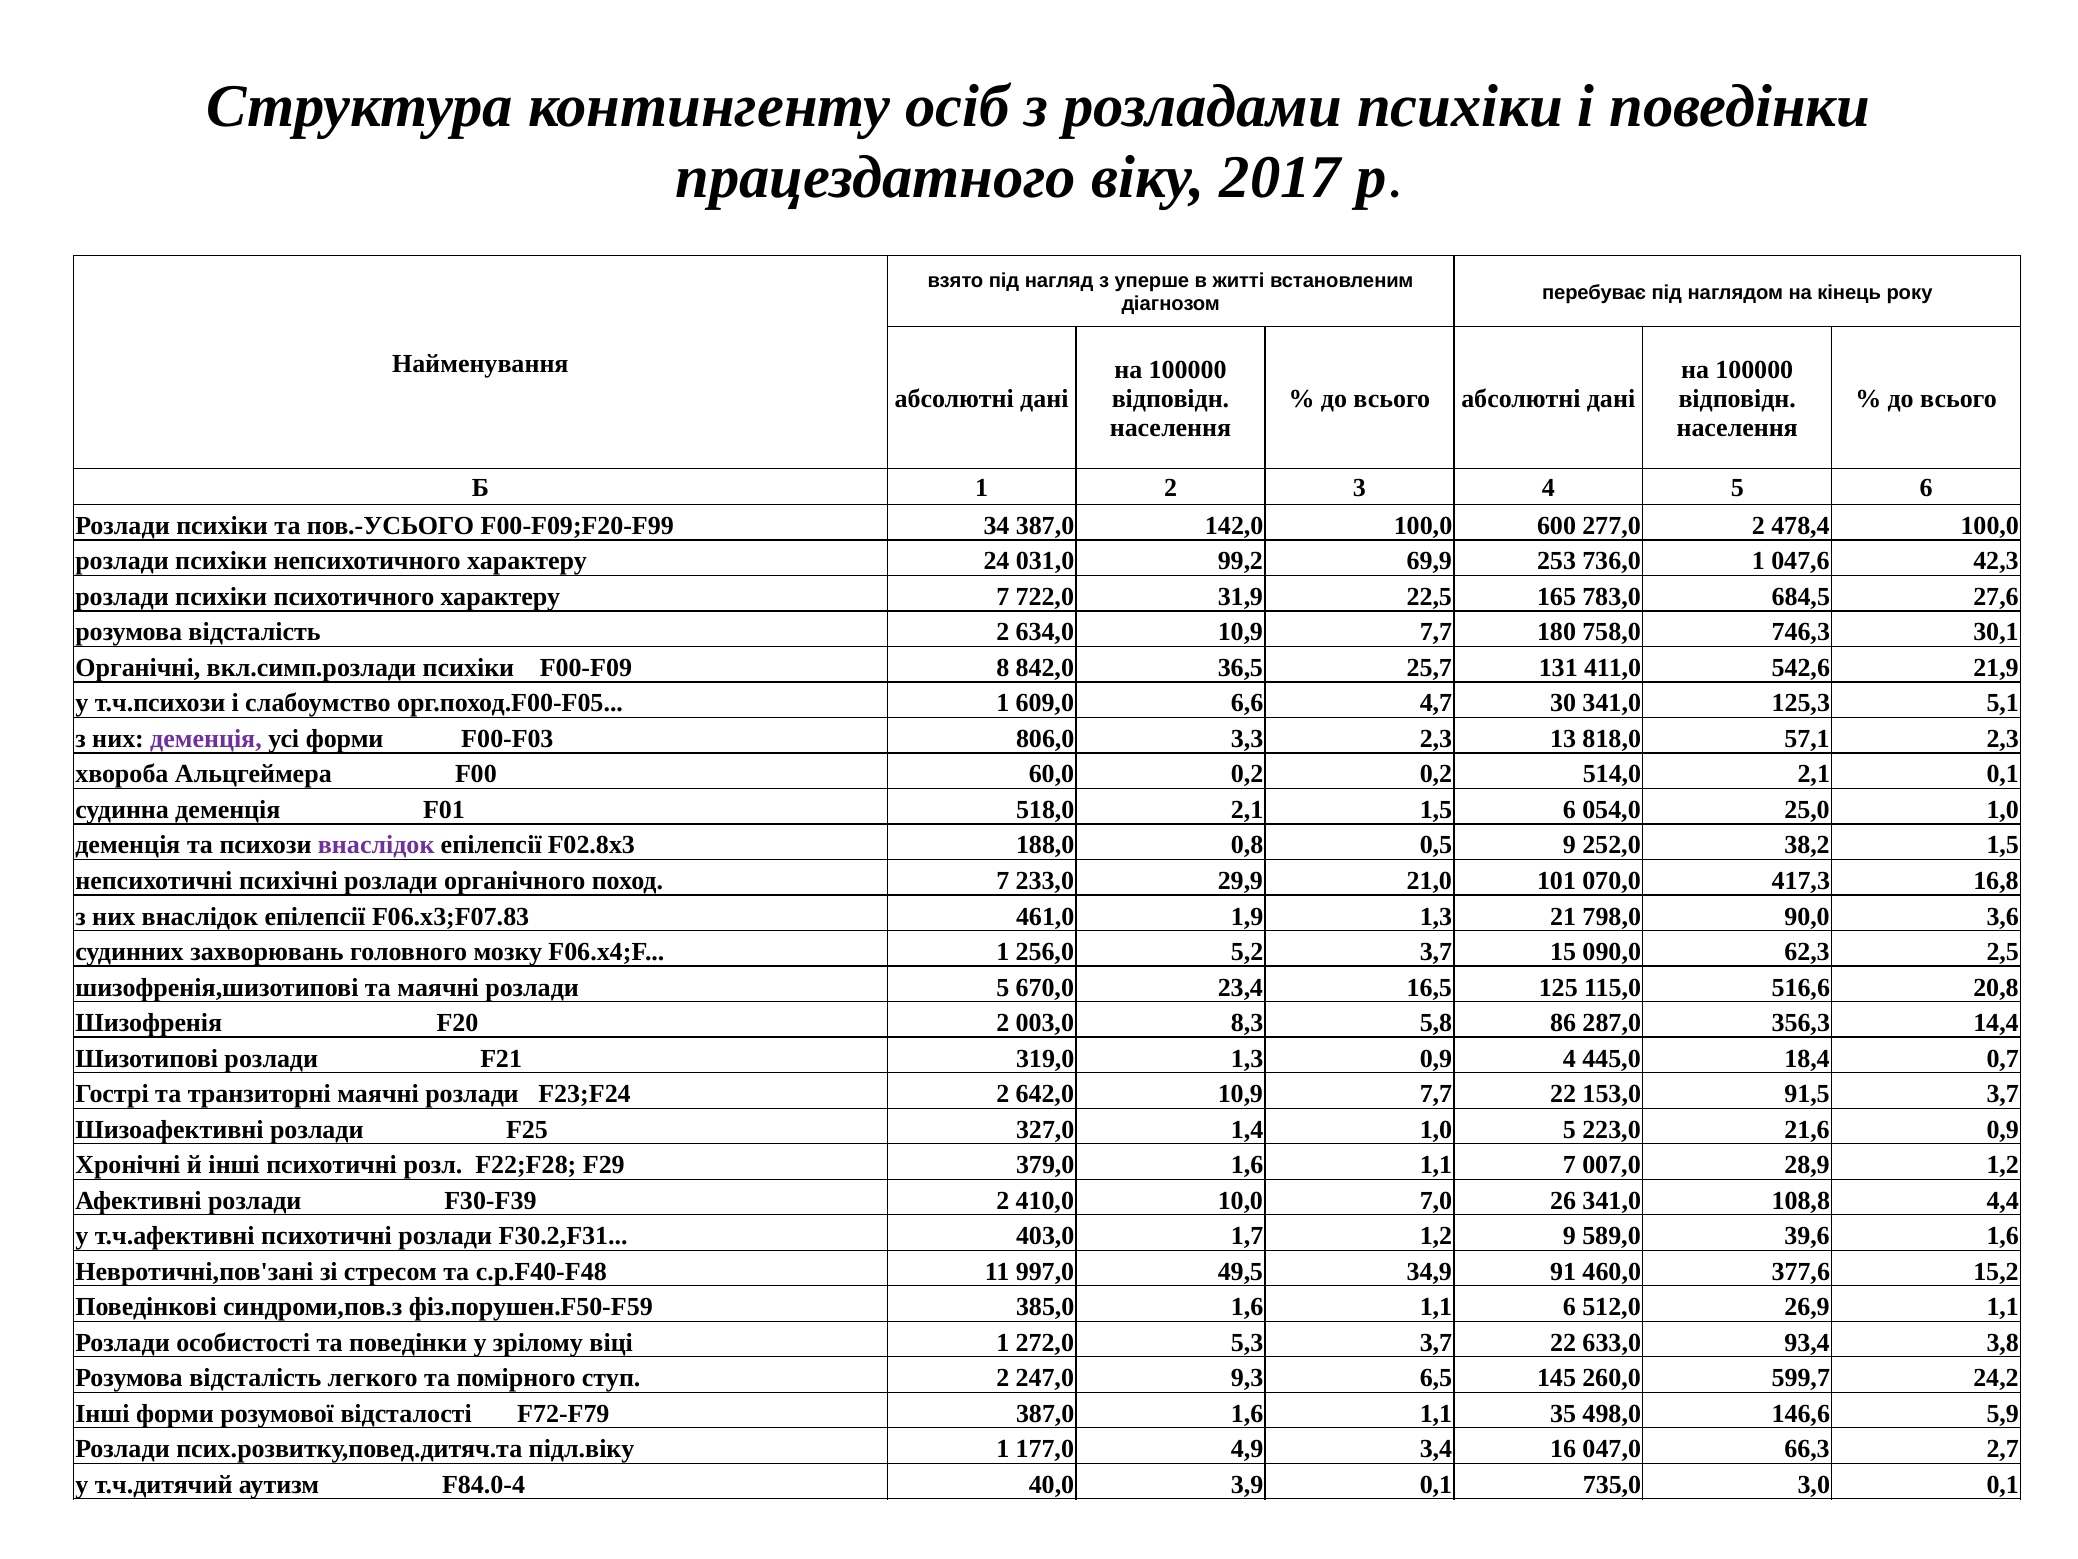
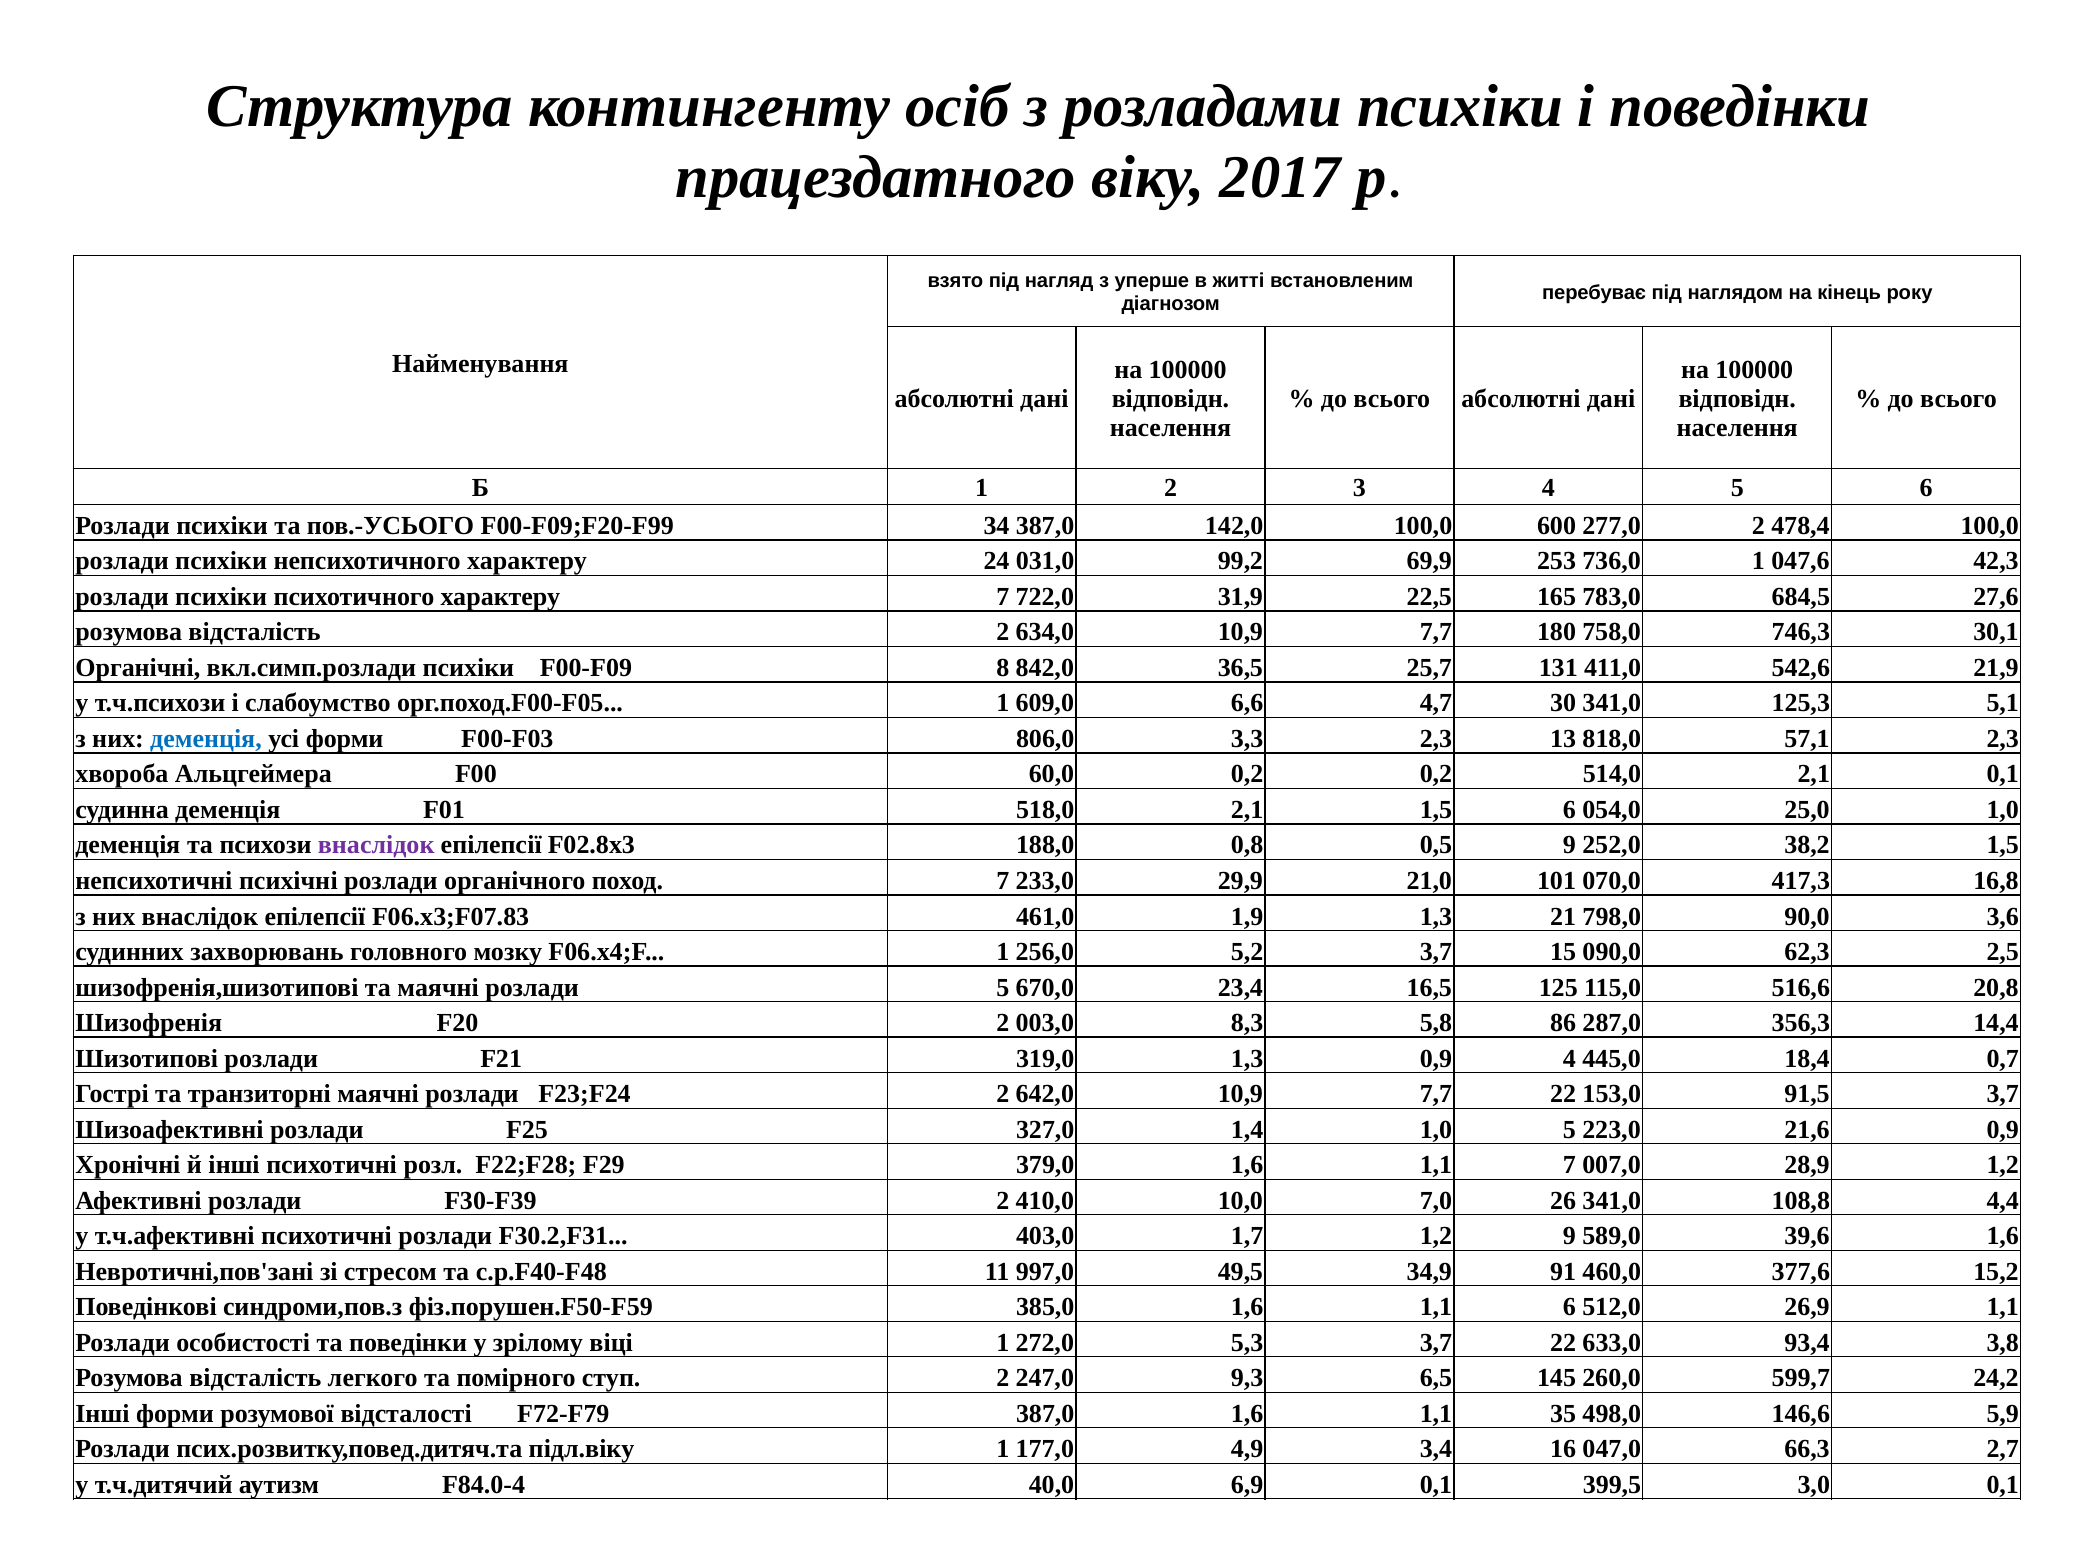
деменція colour: purple -> blue (206, 739)
3,9: 3,9 -> 6,9 (1247, 1484)
735,0: 735,0 -> 399,5 (1612, 1484)
